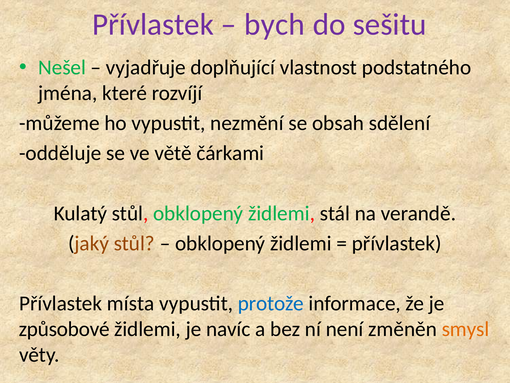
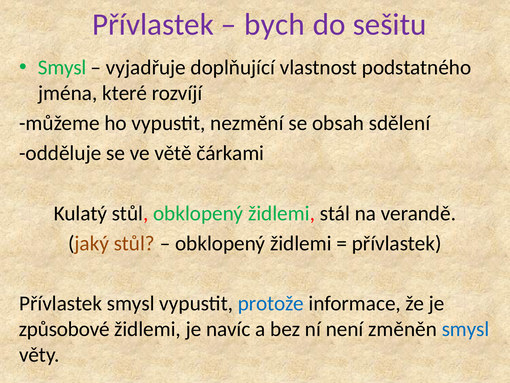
Nešel: Nešel -> Smysl (62, 67)
Přívlastek místa: místa -> smysl (131, 303)
smysl colour: orange -> blue (466, 329)
